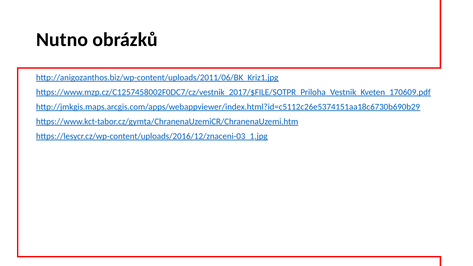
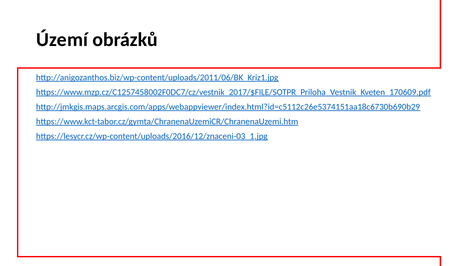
Nutno: Nutno -> Území (62, 40)
